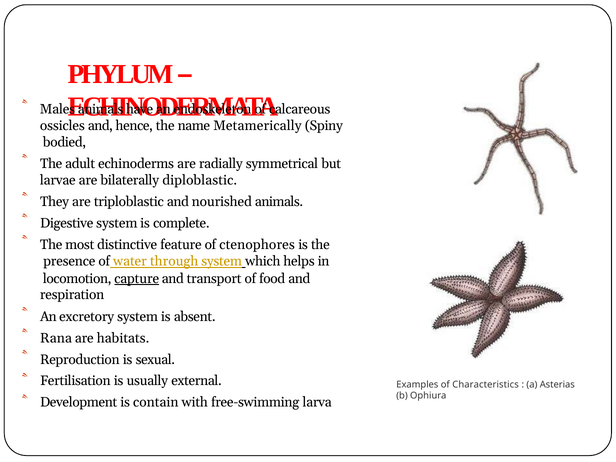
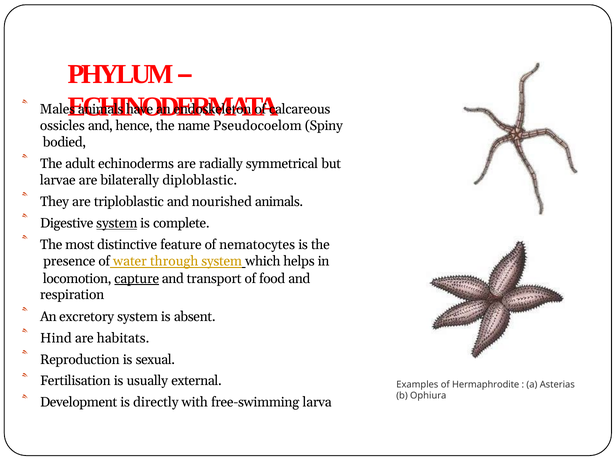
Metamerically: Metamerically -> Pseudocoelom (257, 126)
system underline: none -> present (117, 223)
ctenophores: ctenophores -> nematocytes (257, 245)
Rana: Rana -> Hind (56, 338)
Characteristics: Characteristics -> Hermaphrodite (486, 384)
contain: contain -> directly (156, 402)
